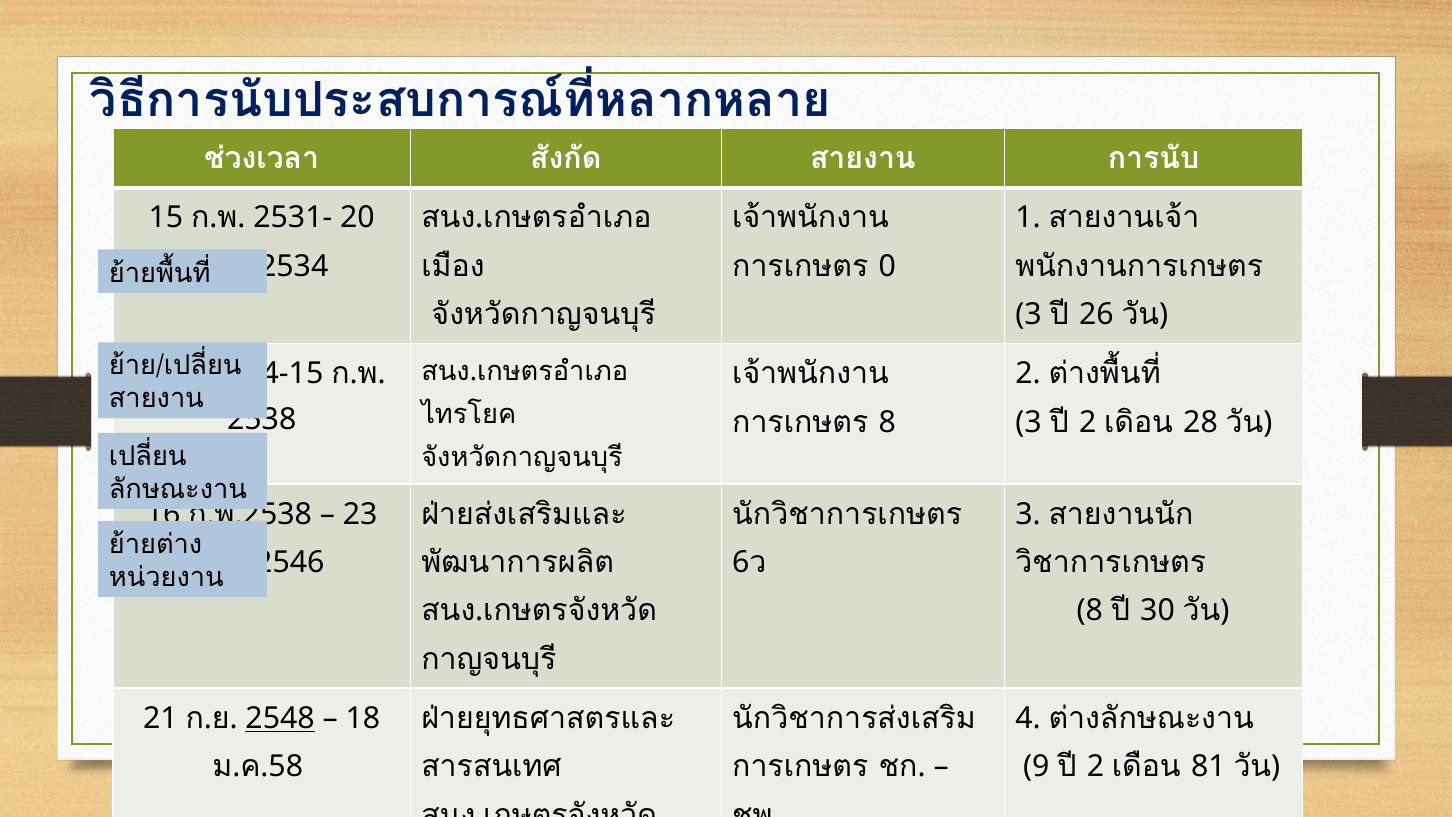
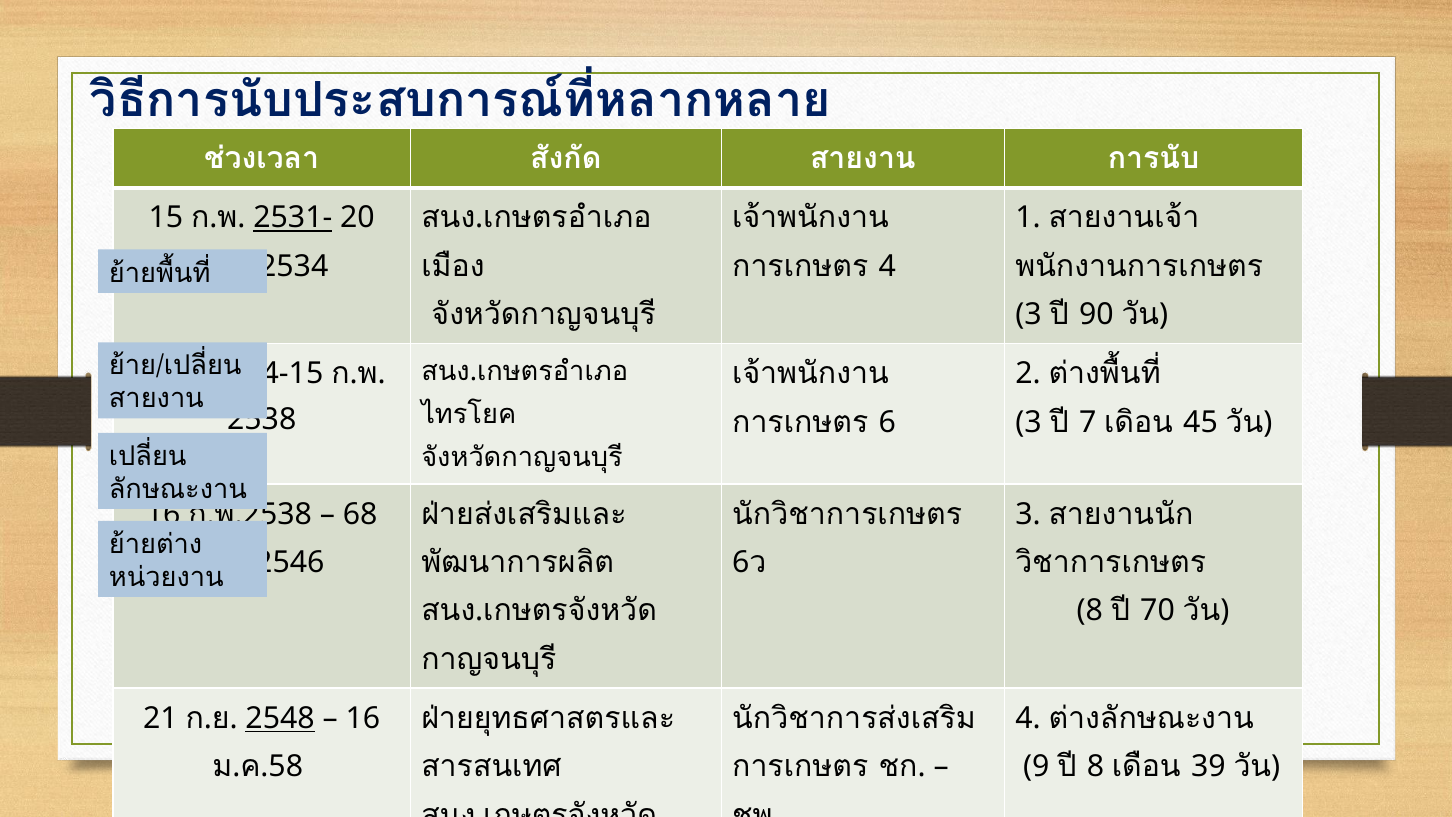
2531- underline: none -> present (293, 218)
0: 0 -> 4 (887, 266)
26: 26 -> 90 (1096, 314)
2: 2 -> 7 (1088, 422)
28: 28 -> 45 (1201, 422)
8: 8 -> 6 (887, 422)
23: 23 -> 68 (360, 514)
30: 30 -> 70 (1158, 611)
18: 18 -> 16 (363, 718)
2: 2 -> 8 (1096, 766)
81: 81 -> 39 (1208, 766)
